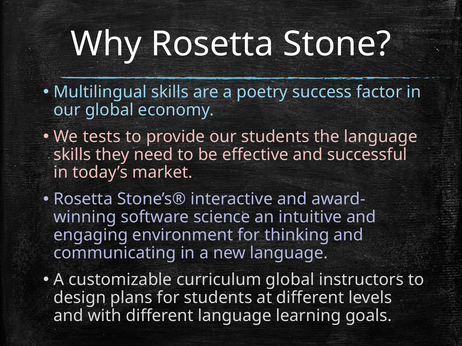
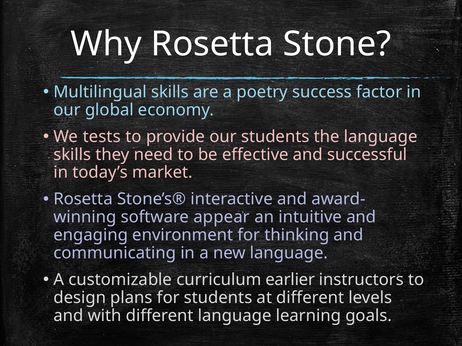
science: science -> appear (222, 217)
curriculum global: global -> earlier (290, 280)
